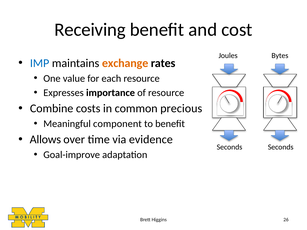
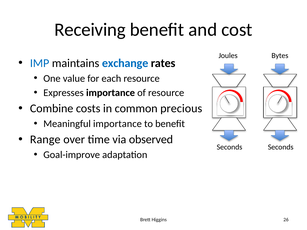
exchange colour: orange -> blue (125, 63)
Meaningful component: component -> importance (117, 124)
Allows: Allows -> Range (45, 140)
evidence: evidence -> observed (151, 140)
